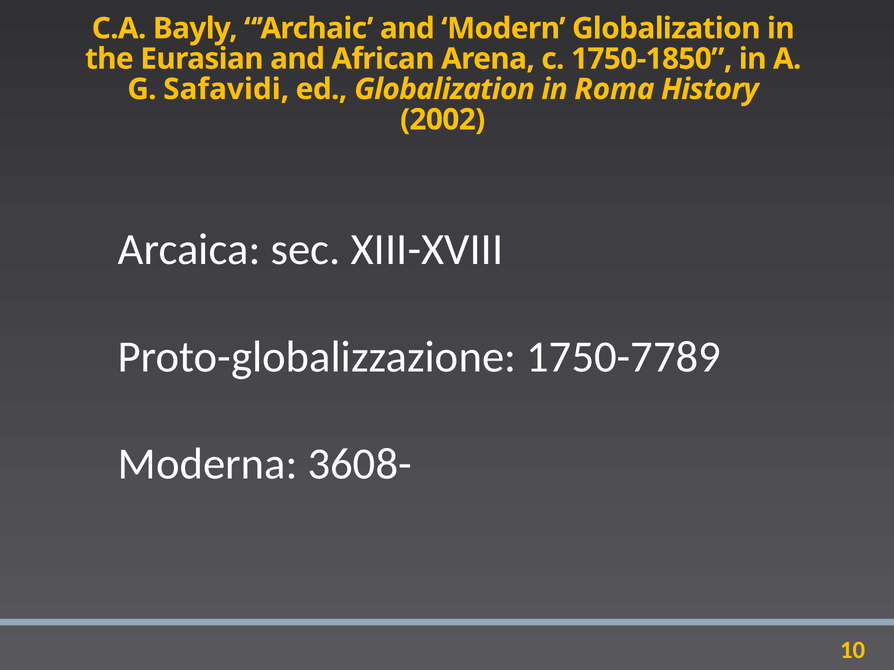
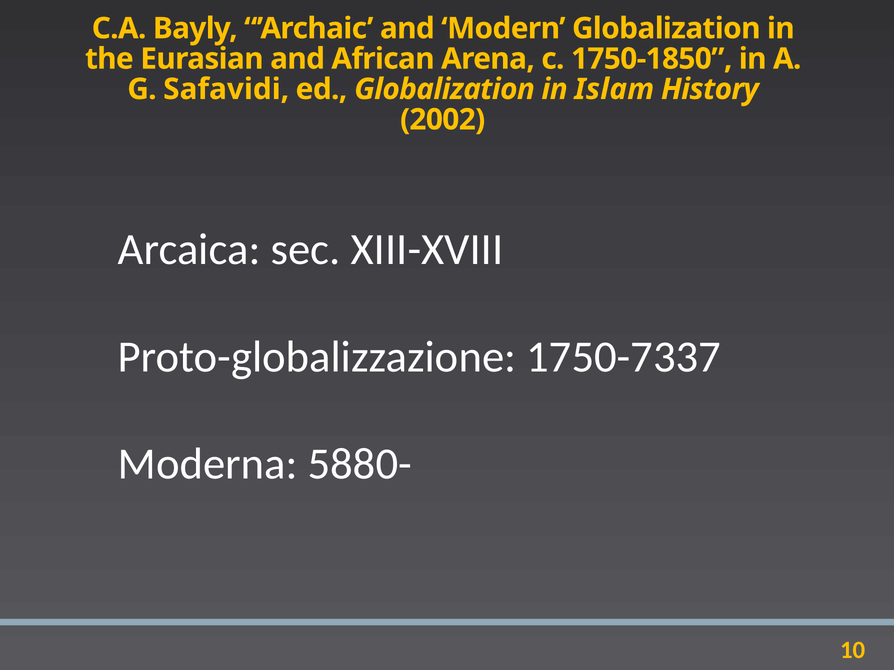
Roma: Roma -> Islam (614, 89)
1750-7789: 1750-7789 -> 1750-7337 (624, 357)
3608-: 3608- -> 5880- (360, 464)
